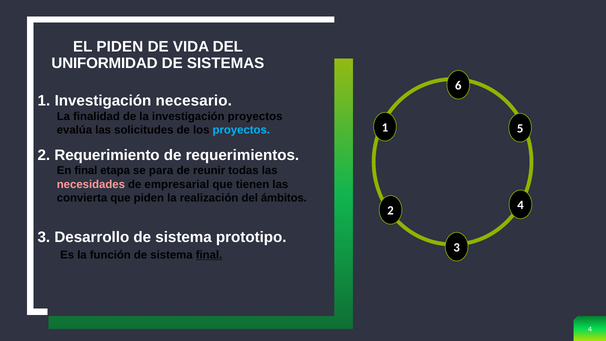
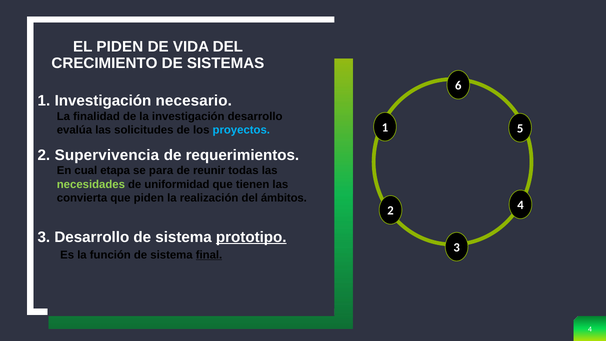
UNIFORMIDAD: UNIFORMIDAD -> CRECIMIENTO (104, 63)
investigación proyectos: proyectos -> desarrollo (255, 116)
Requerimiento: Requerimiento -> Supervivencia (107, 155)
En final: final -> cual (86, 171)
necesidades colour: pink -> light green (91, 184)
empresarial: empresarial -> uniformidad (177, 184)
prototipo underline: none -> present (251, 237)
